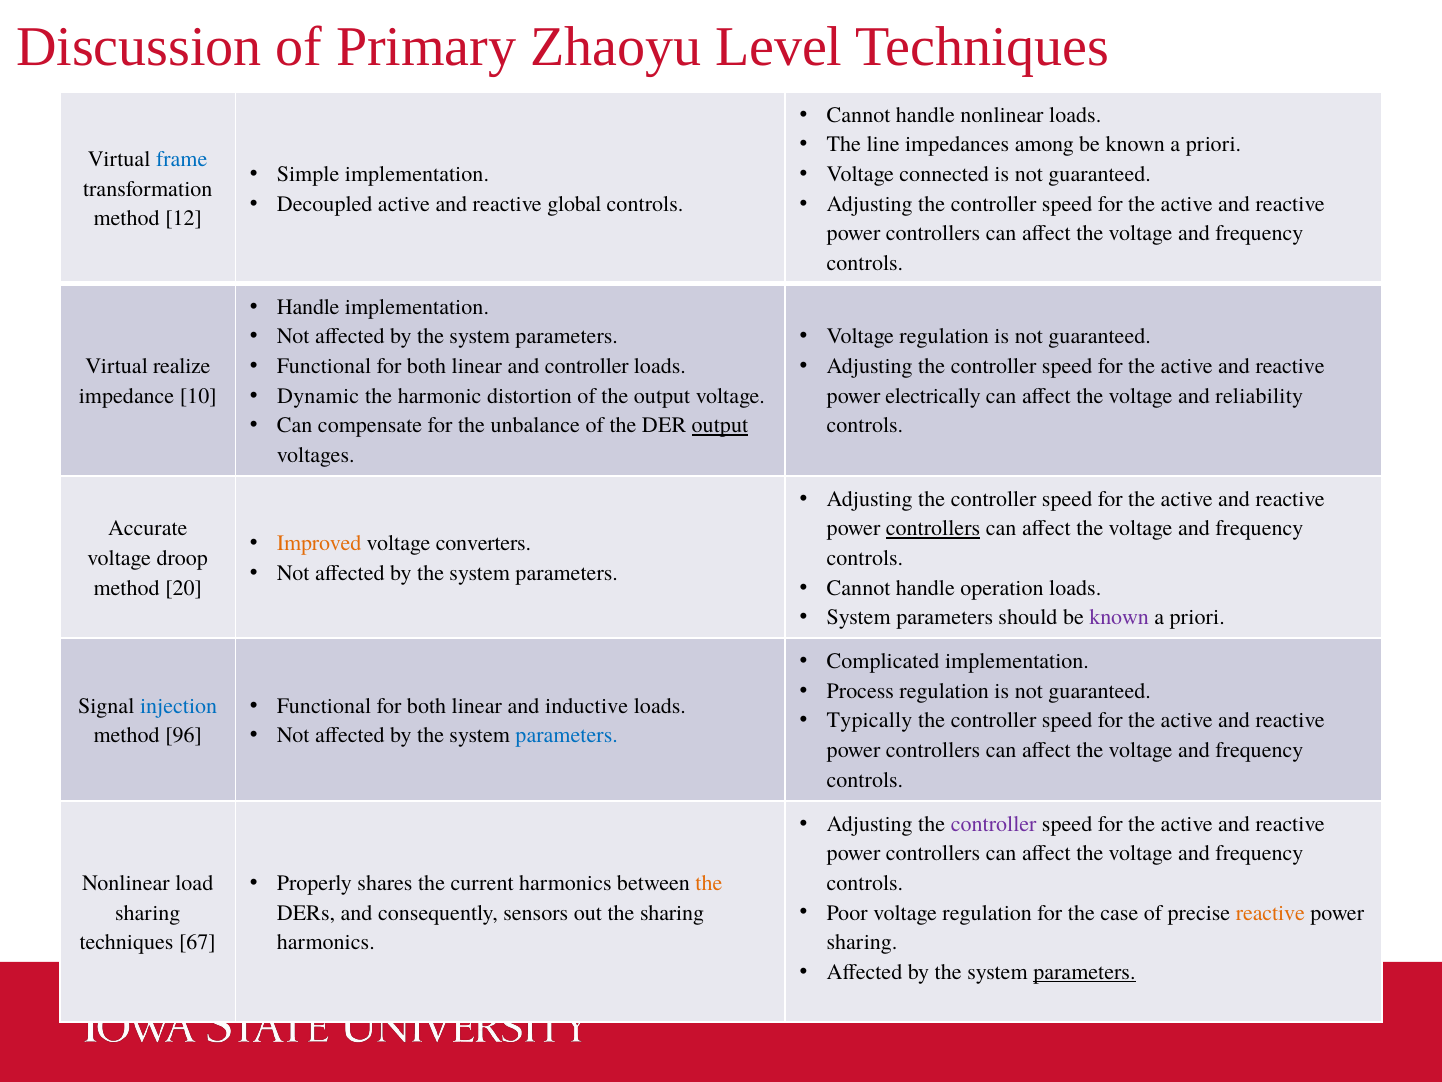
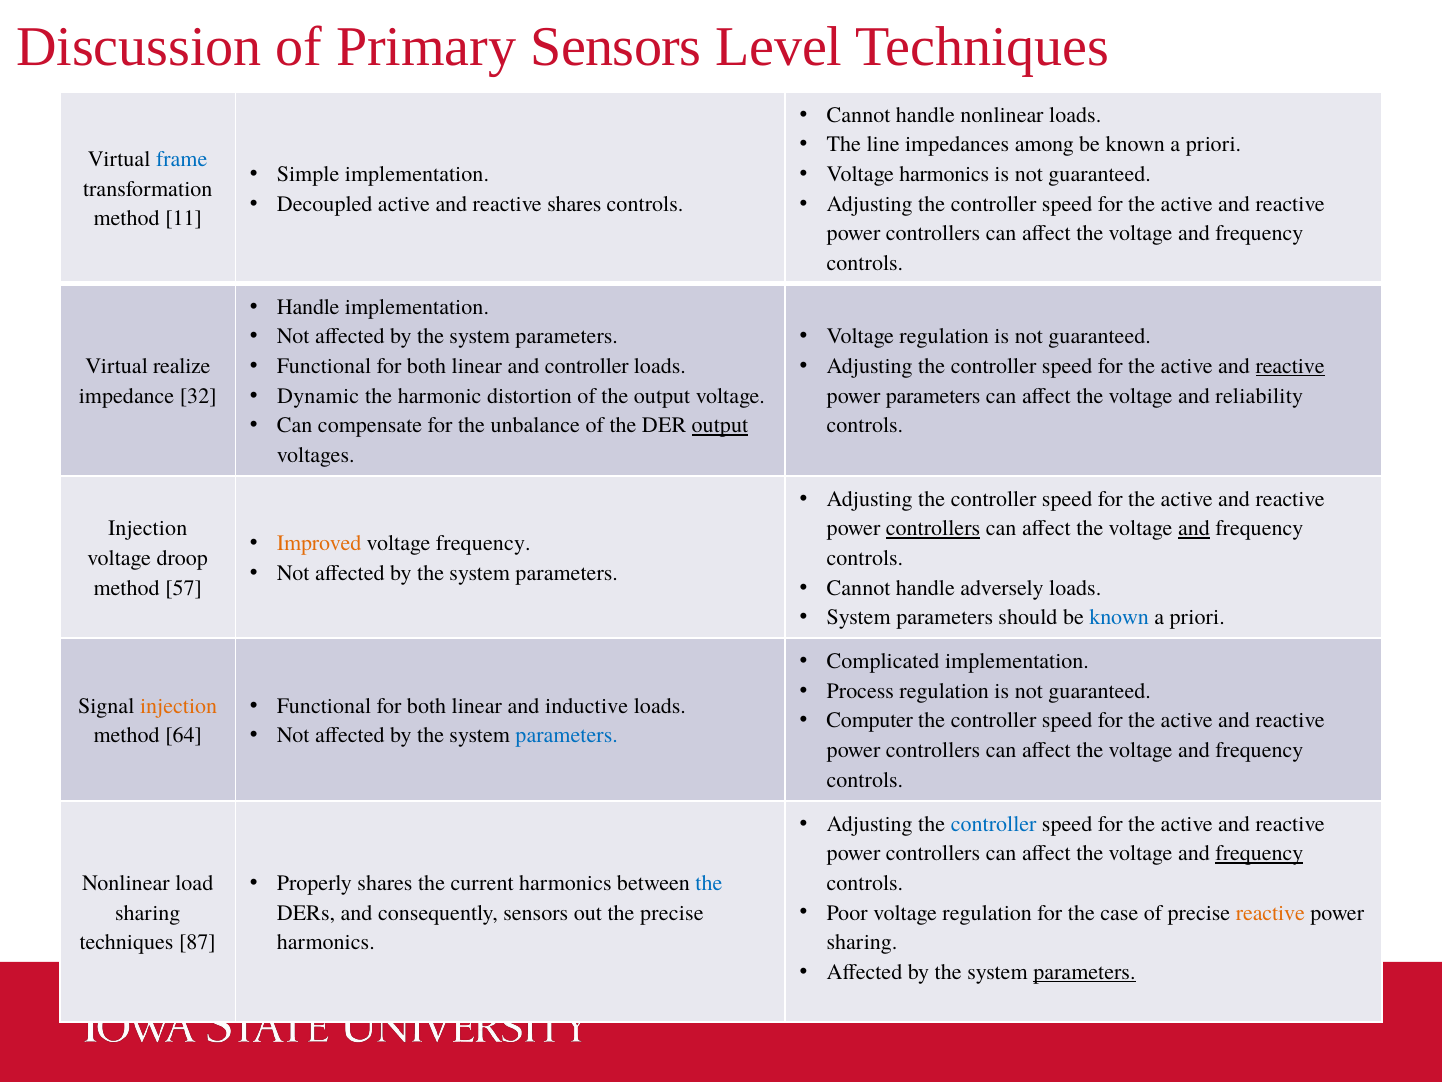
Primary Zhaoyu: Zhaoyu -> Sensors (616, 47)
Voltage connected: connected -> harmonics (944, 174)
reactive global: global -> shares (574, 204)
12: 12 -> 11 (184, 219)
reactive underline: none -> present (1290, 366)
10: 10 -> 32 (198, 396)
power electrically: electrically -> parameters (933, 396)
Accurate: Accurate -> Injection (148, 528)
and underline: none -> present (1194, 528)
voltage converters: converters -> frequency (483, 543)
operation: operation -> adversely (1002, 588)
20: 20 -> 57 (184, 588)
known colour: purple -> blue (1119, 617)
injection colour: blue -> orange (179, 706)
Typically: Typically -> Computer (870, 720)
96: 96 -> 64 (184, 735)
controller colour: purple -> blue (994, 824)
frequency underline: none -> present (1259, 853)
the colour: orange -> blue (709, 883)
the sharing: sharing -> precise (672, 912)
67: 67 -> 87 (197, 942)
